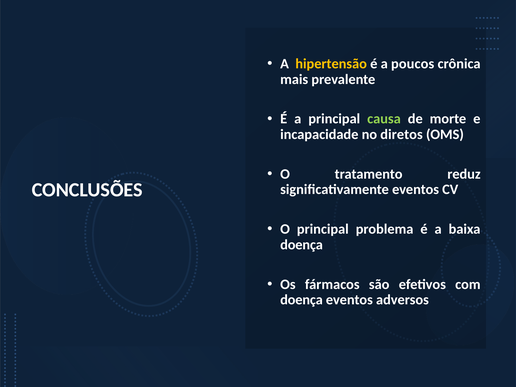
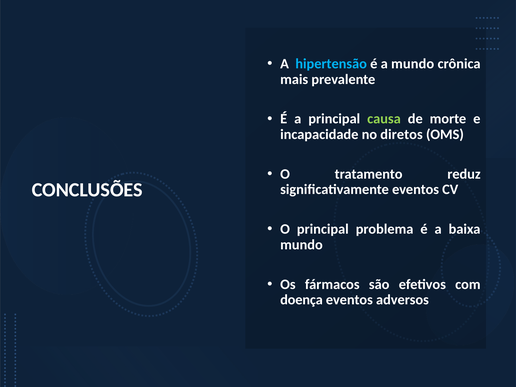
hipertensão colour: yellow -> light blue (331, 64)
a poucos: poucos -> mundo (413, 64)
doença: doença -> mundo (301, 245)
